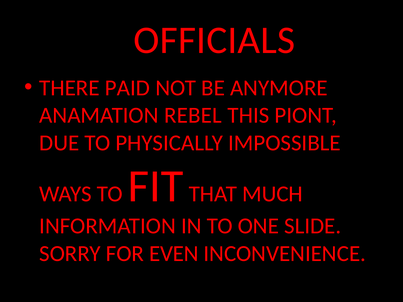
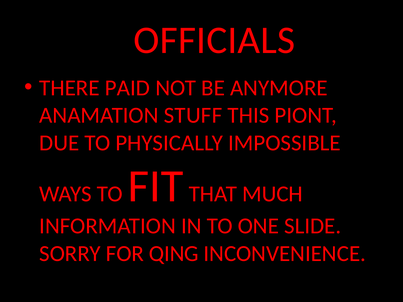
REBEL: REBEL -> STUFF (193, 115)
EVEN: EVEN -> QING (174, 254)
